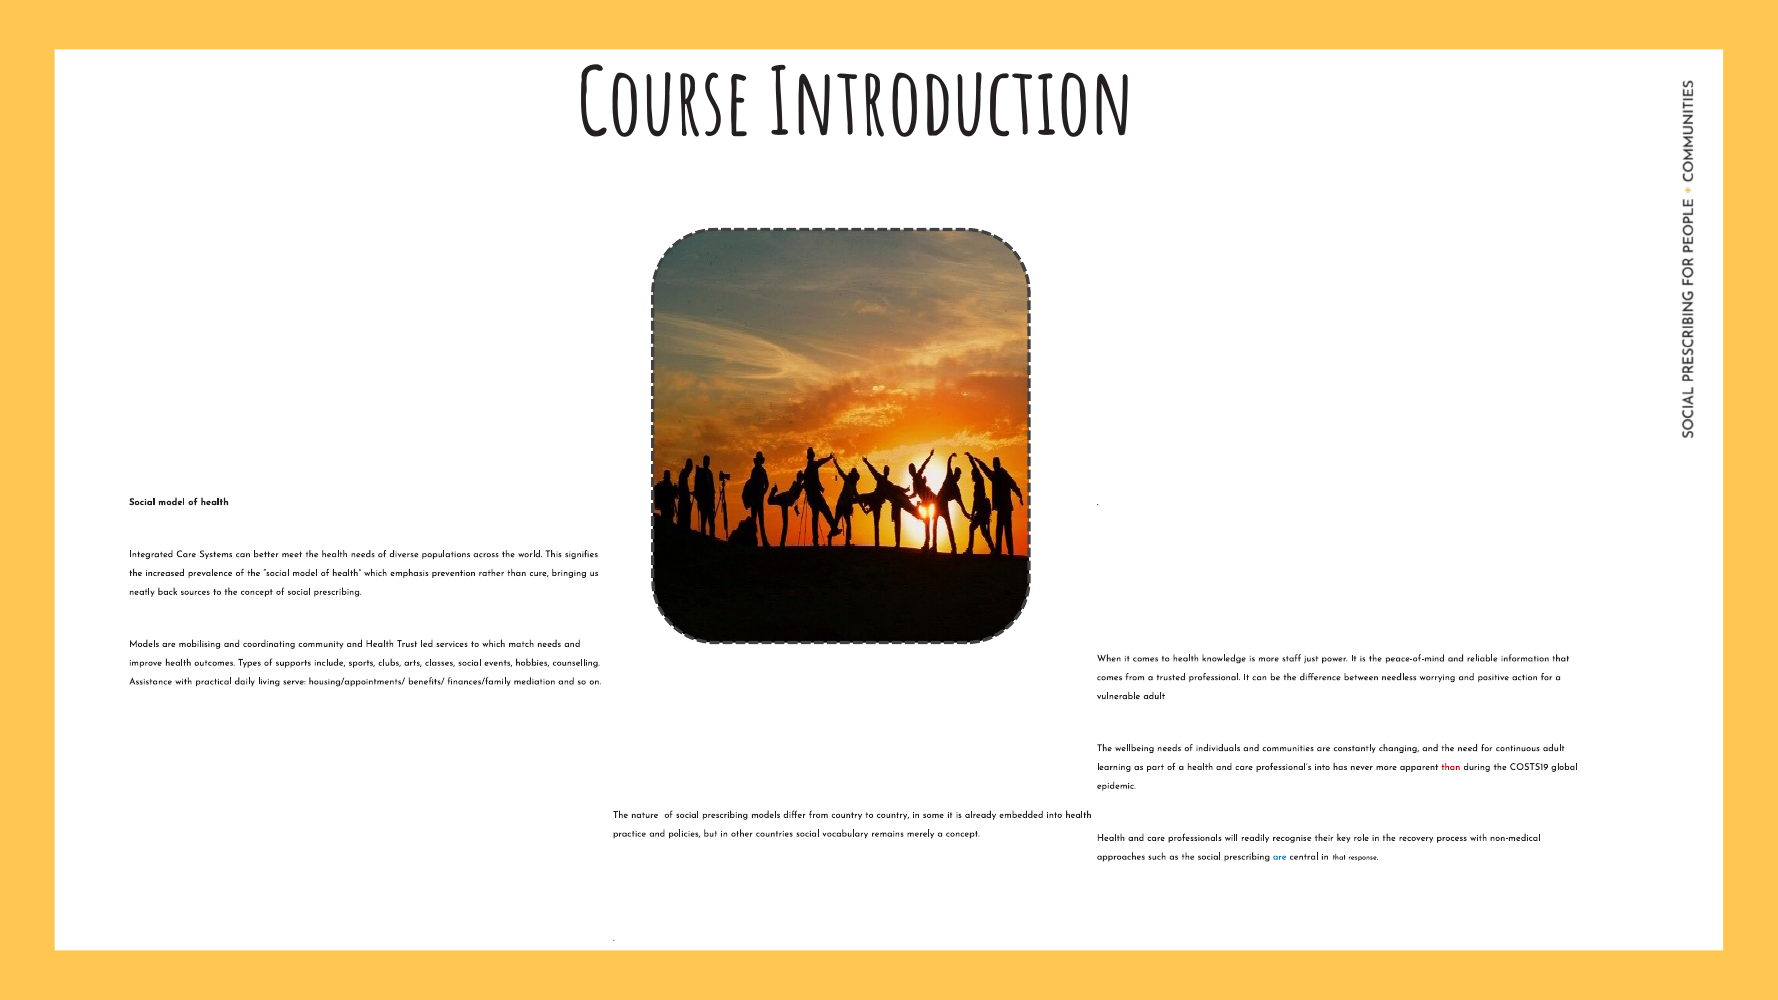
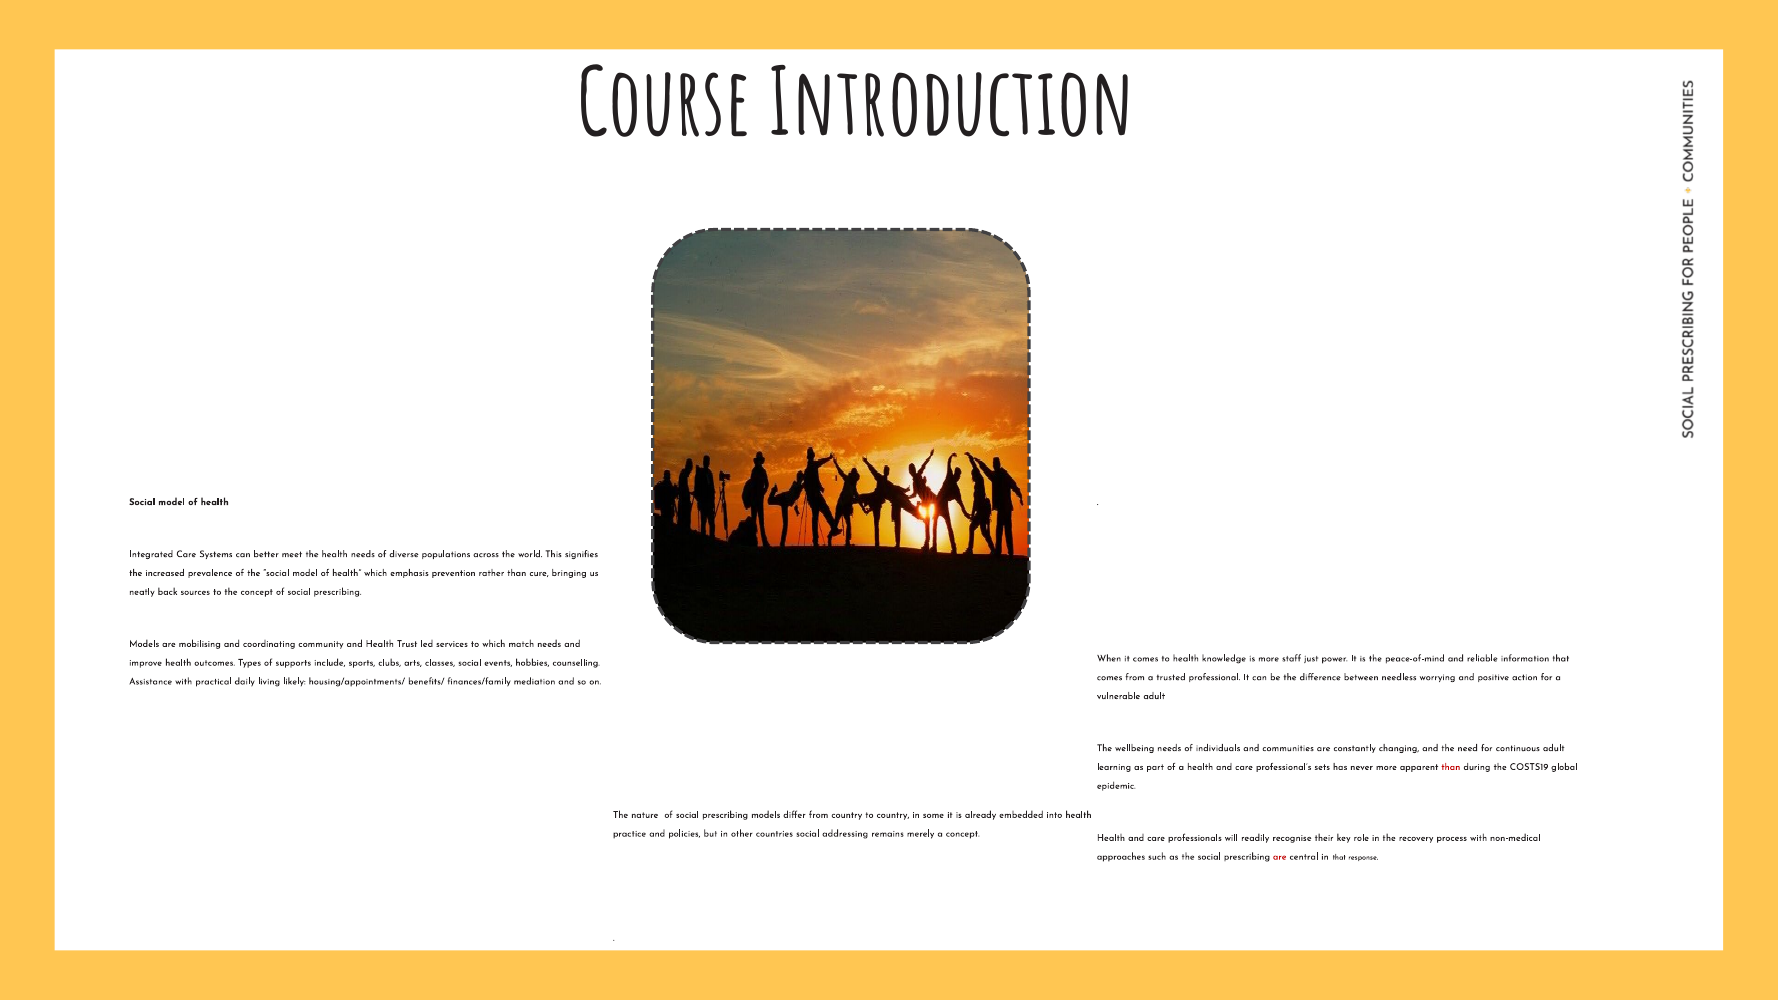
serve: serve -> likely (294, 681)
professional’s into: into -> sets (1322, 767)
vocabulary: vocabulary -> addressing (845, 834)
are colour: blue -> red (1280, 857)
